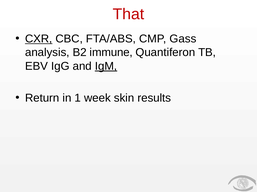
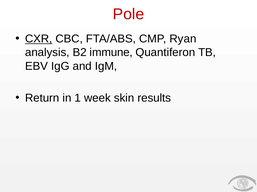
That: That -> Pole (128, 14)
Gass: Gass -> Ryan (183, 39)
IgM underline: present -> none (106, 66)
